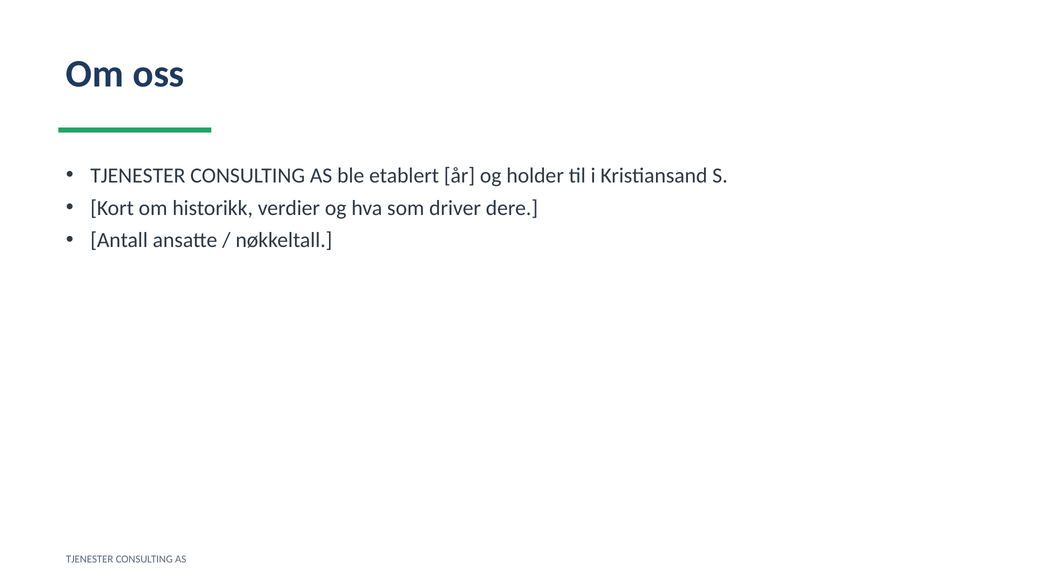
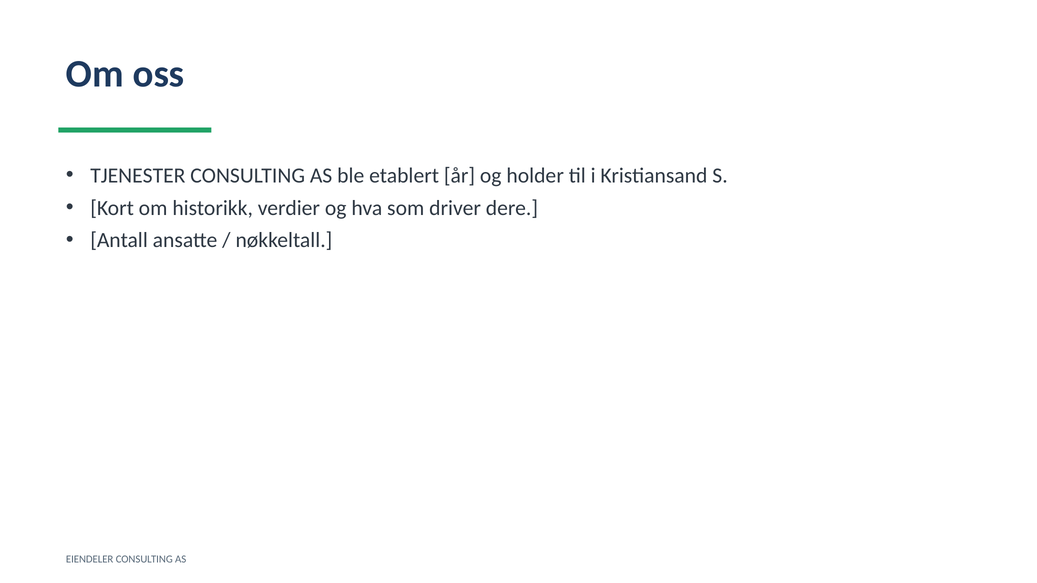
TJENESTER: TJENESTER -> EIENDELER (90, 560)
